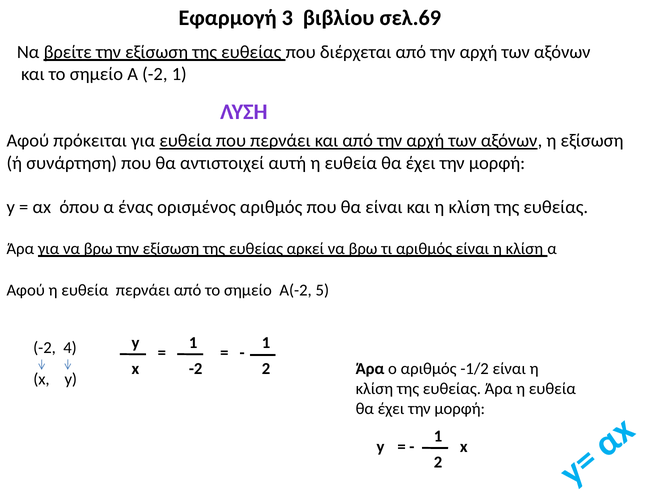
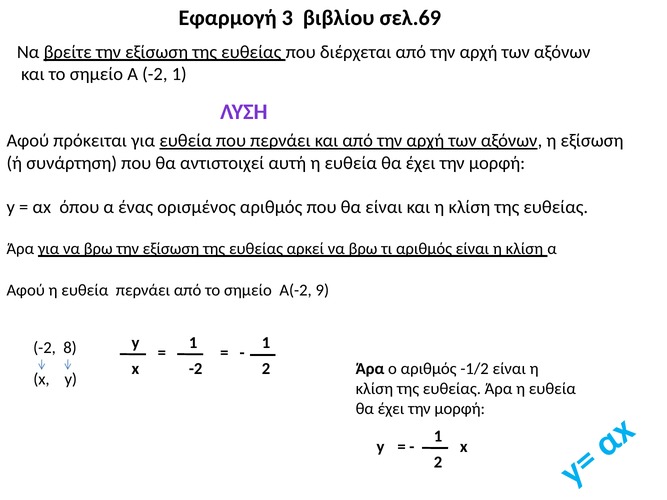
5: 5 -> 9 (322, 291)
4: 4 -> 8 (70, 348)
